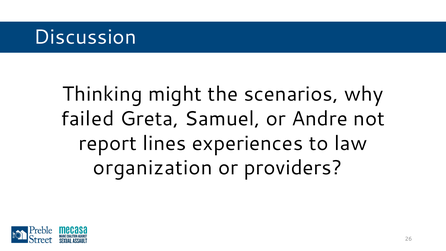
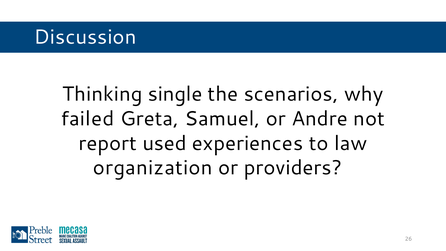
might: might -> single (175, 94)
lines: lines -> used (165, 143)
